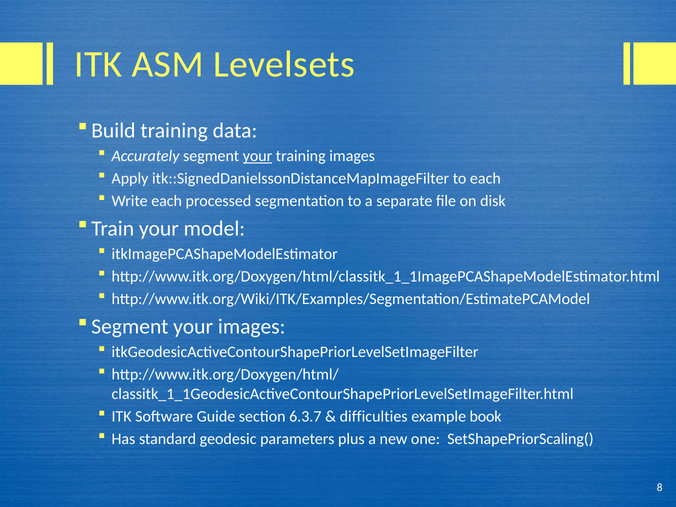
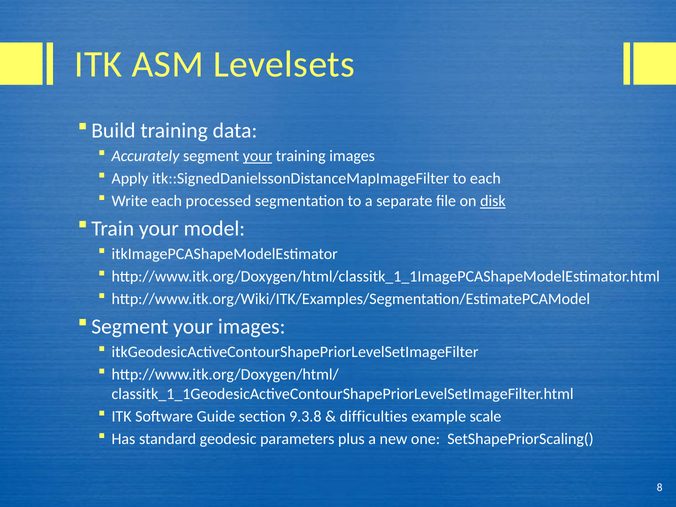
disk underline: none -> present (493, 201)
6.3.7: 6.3.7 -> 9.3.8 (305, 416)
book: book -> scale (486, 416)
